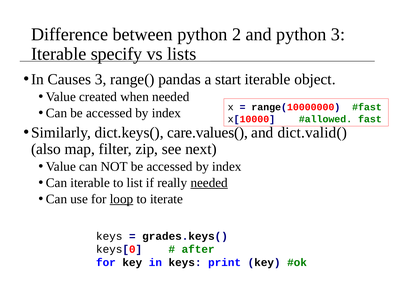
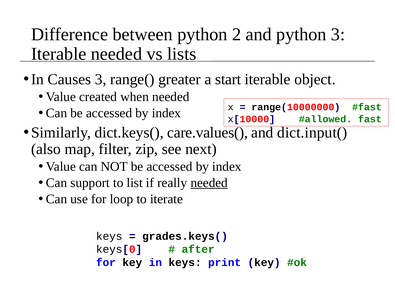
Iterable specify: specify -> needed (116, 54)
pandas: pandas -> greater (180, 79)
dict.valid(: dict.valid( -> dict.input( (312, 133)
Can iterable: iterable -> support (90, 183)
loop underline: present -> none (122, 199)
